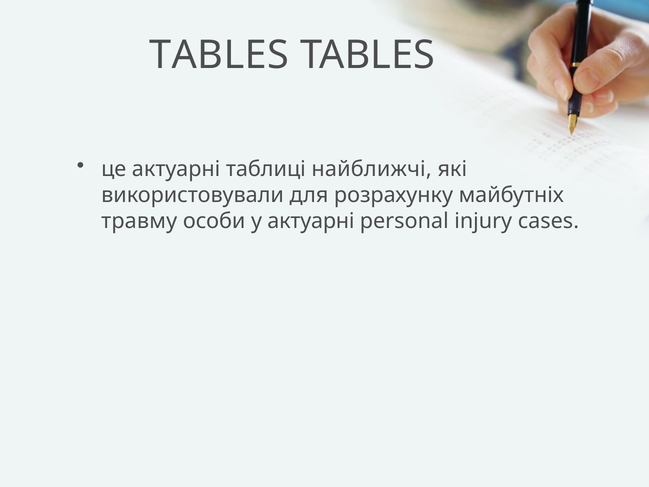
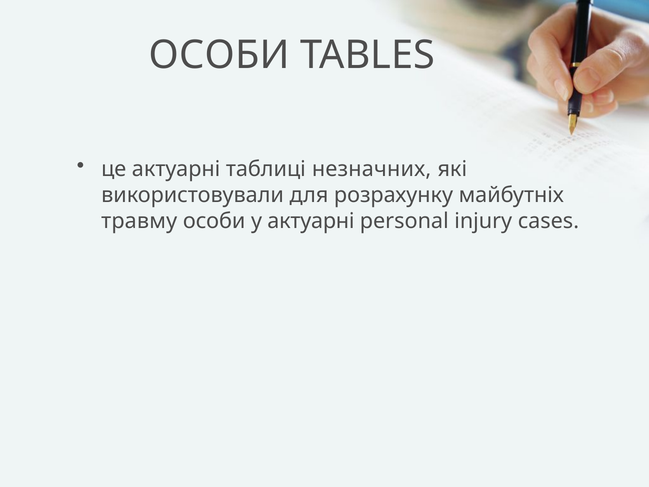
TABLES: TABLES -> ОСОБИ (219, 55)
найближчі: найближчі -> незначних (372, 169)
